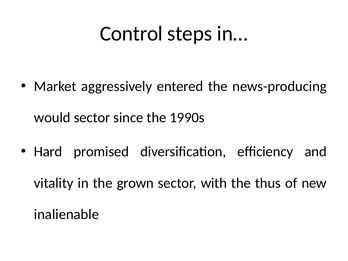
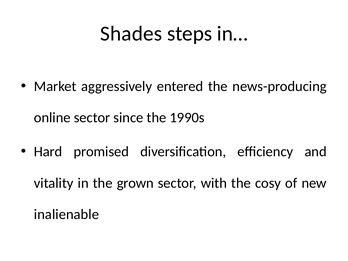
Control: Control -> Shades (131, 34)
would: would -> online (52, 118)
thus: thus -> cosy (268, 183)
